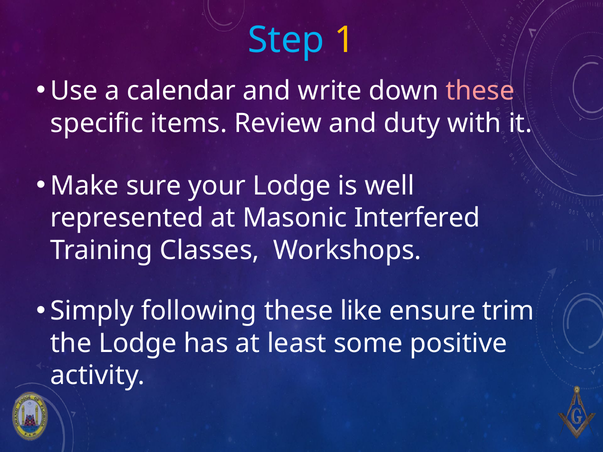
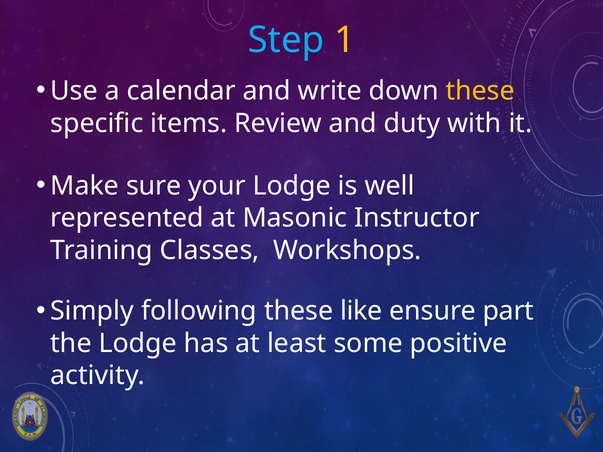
these colour: pink -> yellow (480, 91)
Interfered: Interfered -> Instructor (417, 218)
trim: trim -> part (508, 311)
